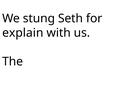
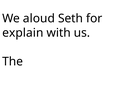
stung: stung -> aloud (39, 18)
